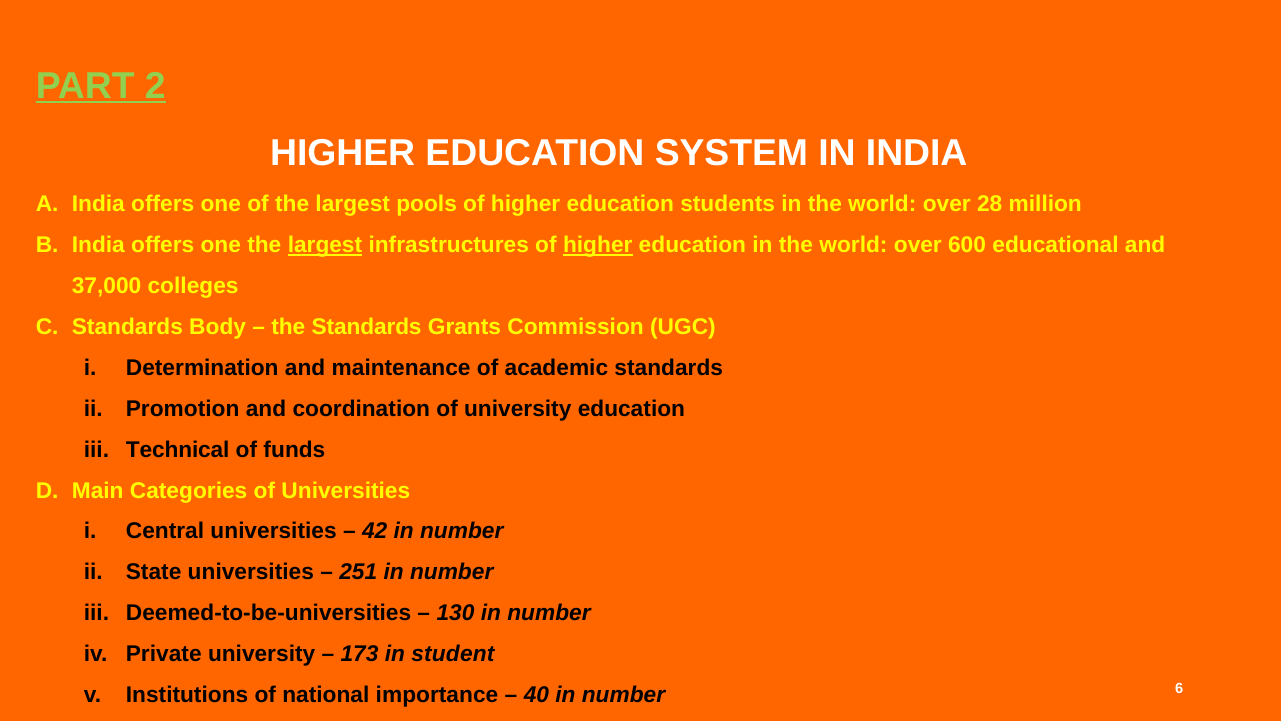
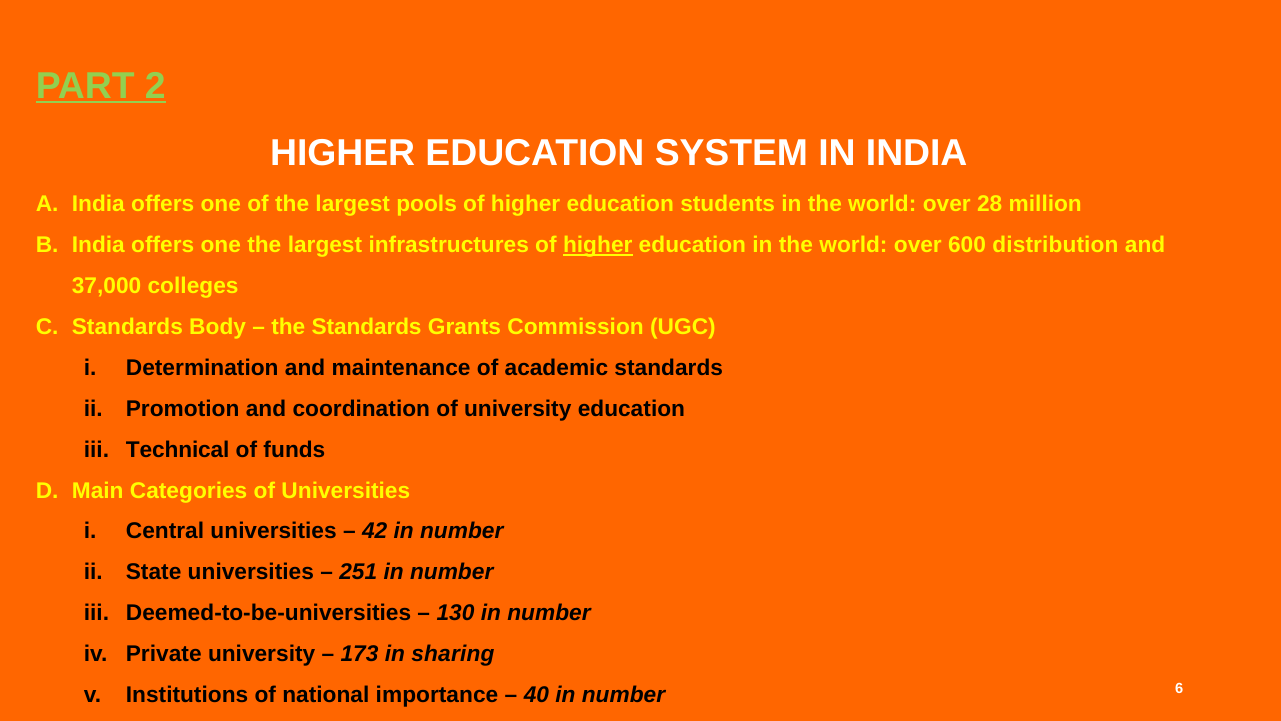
largest underline: present -> none (325, 245)
educational: educational -> distribution (1055, 245)
student: student -> sharing (453, 654)
